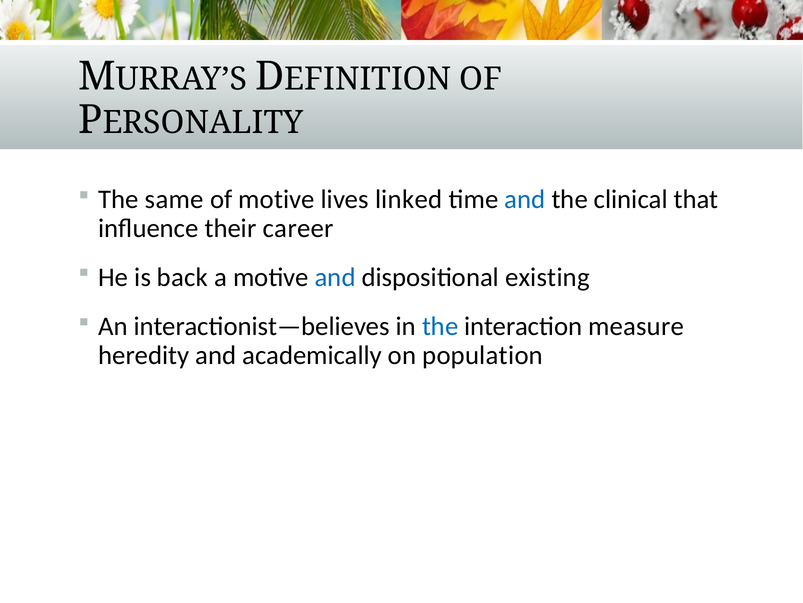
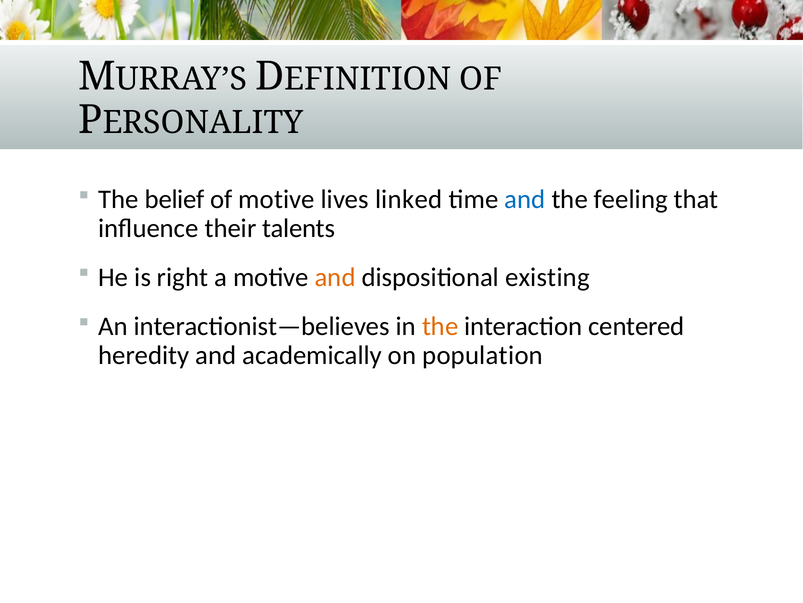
same: same -> belief (175, 199)
clinical: clinical -> feeling (631, 199)
career: career -> talents (299, 228)
back: back -> right (183, 277)
and colour: blue -> orange (335, 277)
the colour: blue -> orange (440, 326)
measure: measure -> centered (636, 326)
